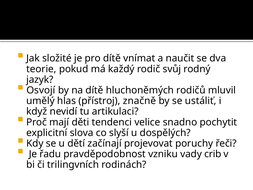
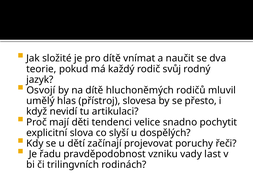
značně: značně -> slovesa (140, 101)
ustáliť: ustáliť -> přesto (201, 101)
crib: crib -> last (213, 154)
